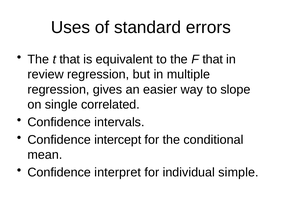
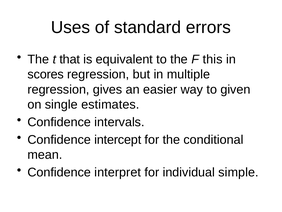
F that: that -> this (213, 59)
review: review -> scores (46, 74)
slope: slope -> given (235, 89)
correlated: correlated -> estimates (110, 104)
